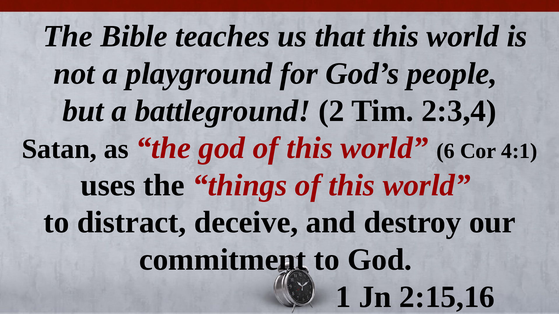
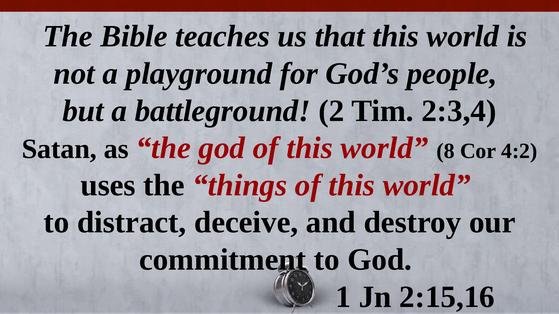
6: 6 -> 8 (446, 151)
4:1: 4:1 -> 4:2 (519, 151)
